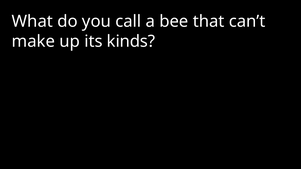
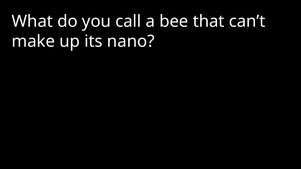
kinds: kinds -> nano (131, 41)
